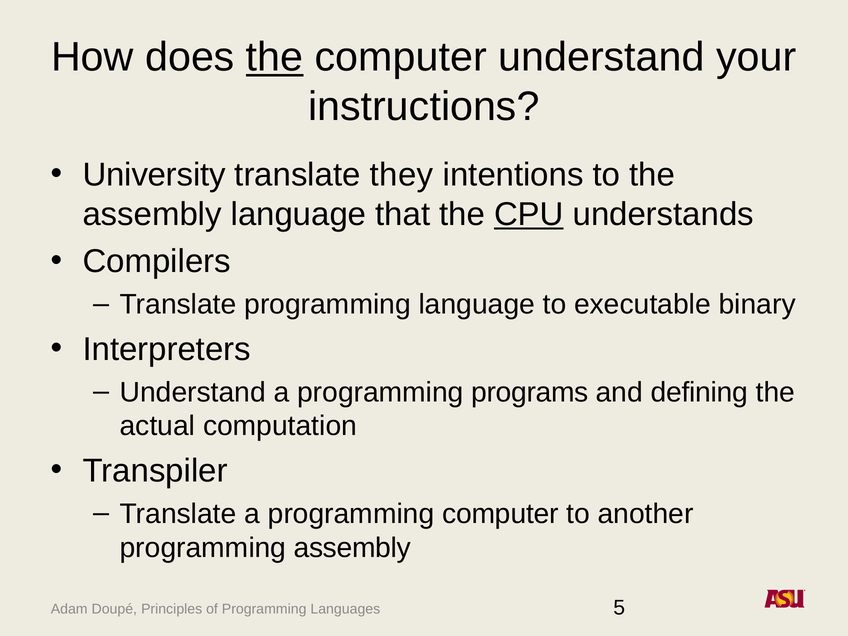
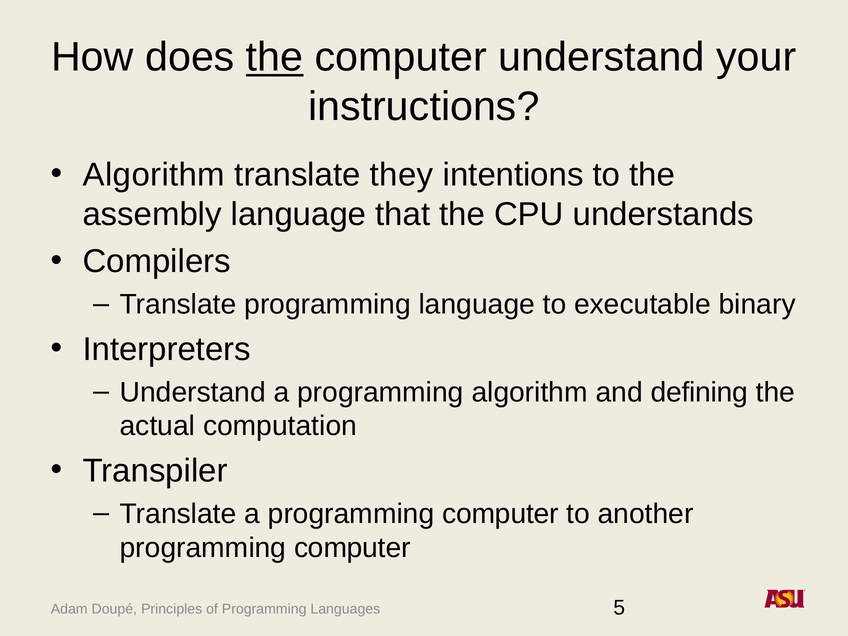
University: University -> Algorithm (154, 175)
CPU underline: present -> none (529, 214)
programming programs: programs -> algorithm (530, 392)
assembly: assembly -> computer (352, 548)
